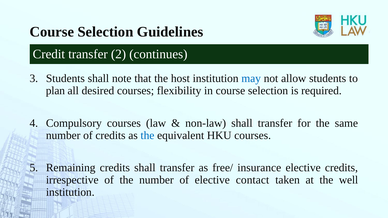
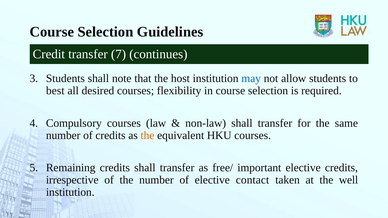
2: 2 -> 7 (119, 54)
plan: plan -> best (55, 91)
the colour: blue -> orange (147, 135)
insurance: insurance -> important (259, 168)
